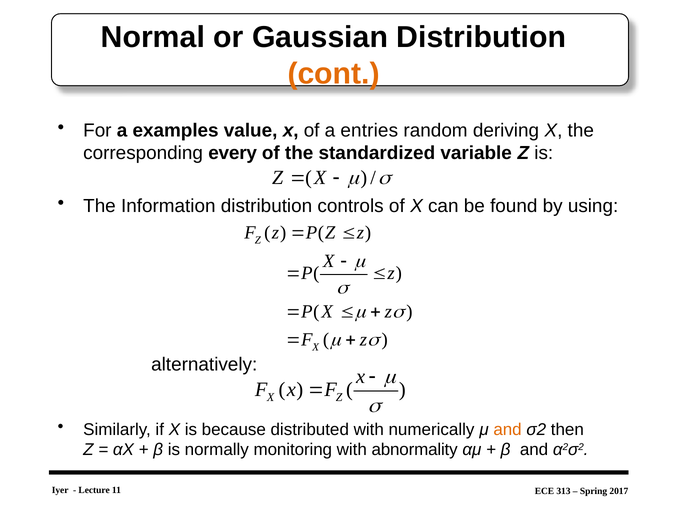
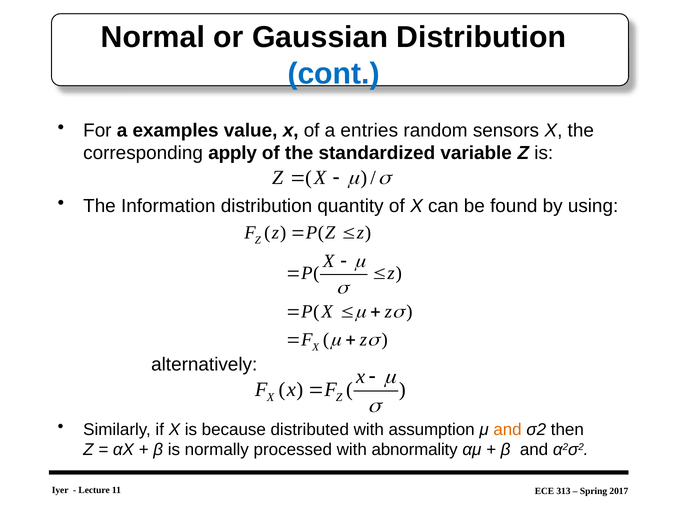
cont colour: orange -> blue (334, 74)
deriving: deriving -> sensors (506, 130)
every: every -> apply (233, 153)
controls: controls -> quantity (351, 206)
numerically: numerically -> assumption (432, 429)
monitoring: monitoring -> processed (293, 450)
